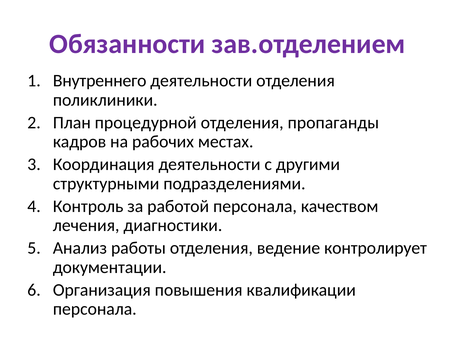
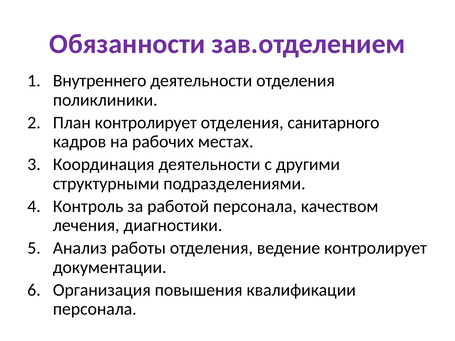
План процедурной: процедурной -> контролирует (146, 123)
пропаганды: пропаганды -> санитарного (333, 123)
